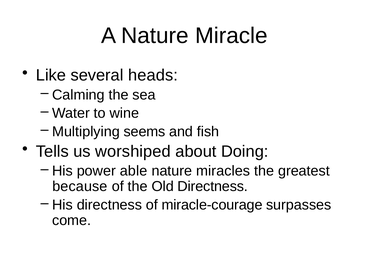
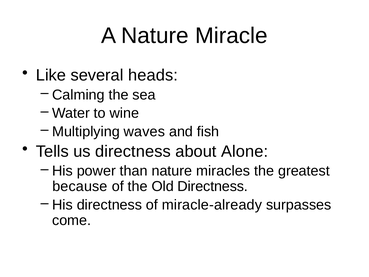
seems: seems -> waves (144, 131)
us worshiped: worshiped -> directness (133, 151)
Doing: Doing -> Alone (245, 151)
able: able -> than (134, 171)
miracle-courage: miracle-courage -> miracle-already (212, 205)
